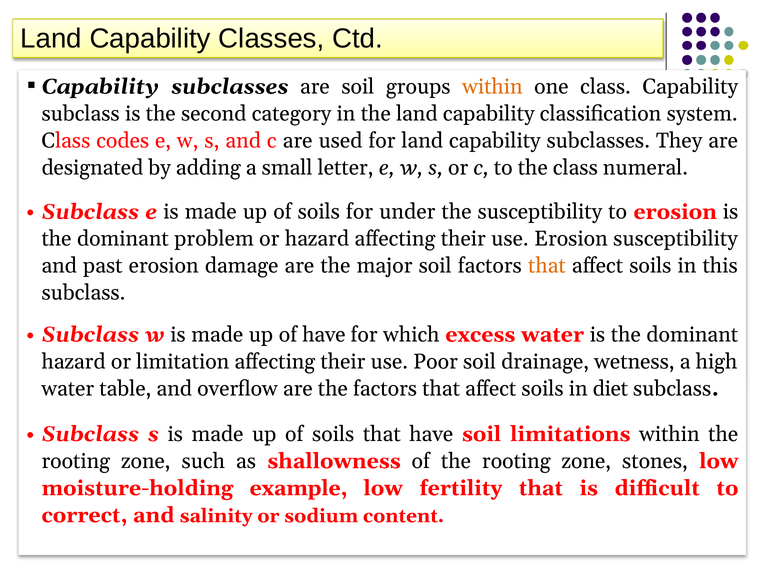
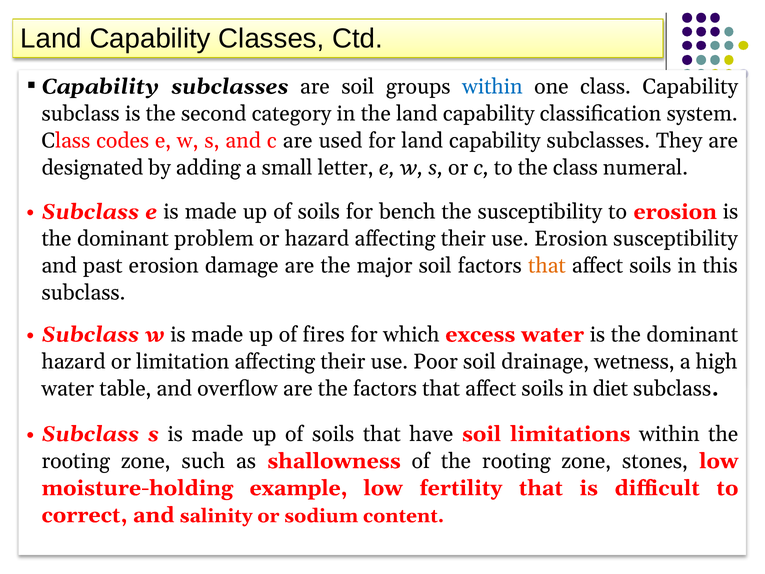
within colour: orange -> blue (492, 87)
under: under -> bench (407, 212)
of have: have -> fires (324, 334)
